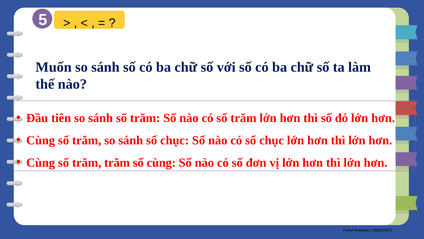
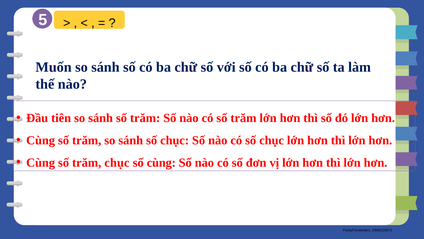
trăm trăm: trăm -> chục (117, 162)
